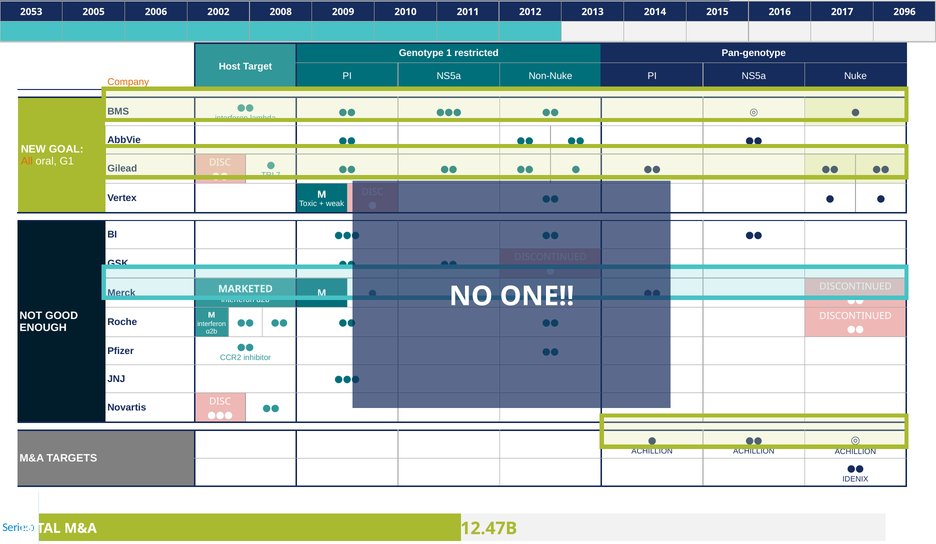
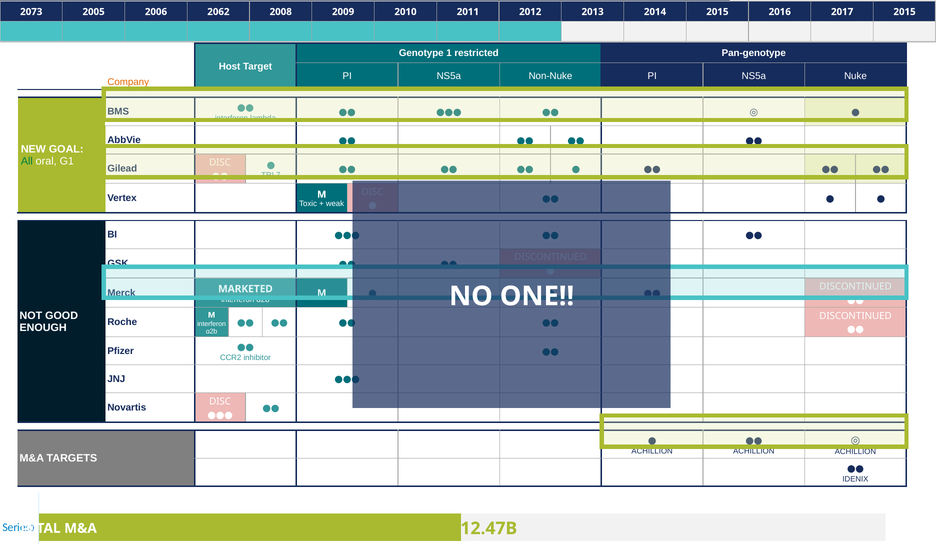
2053: 2053 -> 2073 (31, 12)
2002: 2002 -> 2062 (218, 12)
2096: 2096 -> 2015 (905, 12)
All colour: orange -> green (27, 161)
